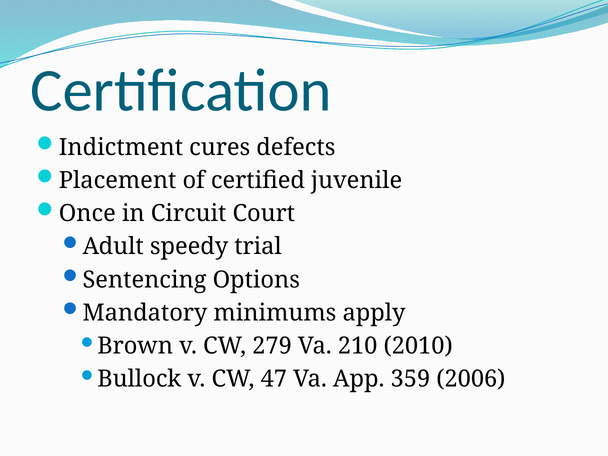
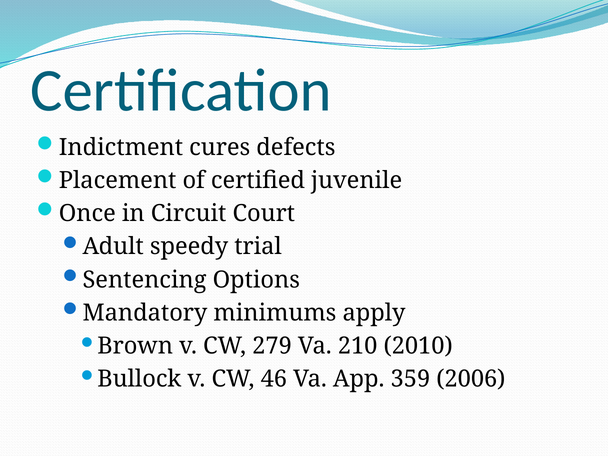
47: 47 -> 46 (274, 379)
